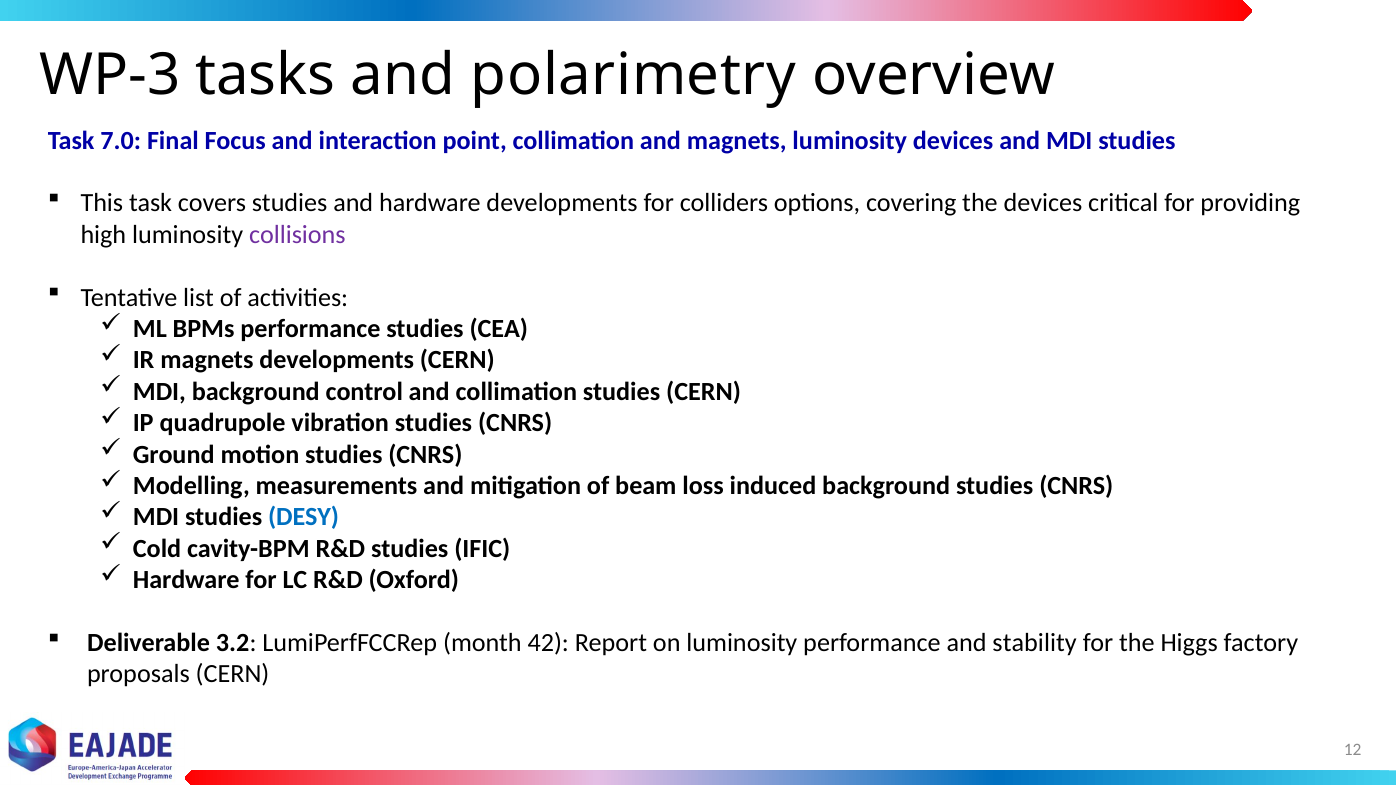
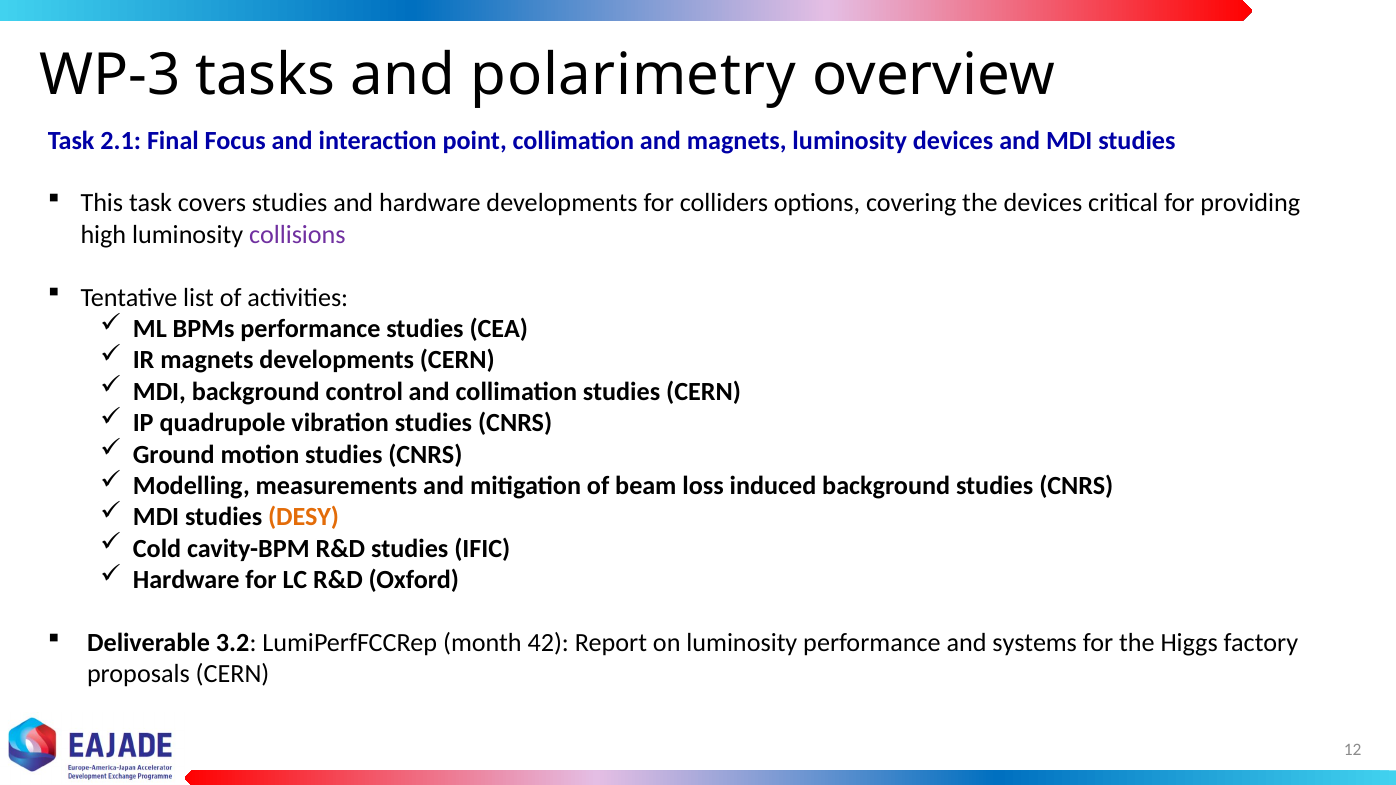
7.0: 7.0 -> 2.1 (121, 140)
DESY colour: blue -> orange (304, 517)
stability: stability -> systems (1035, 643)
